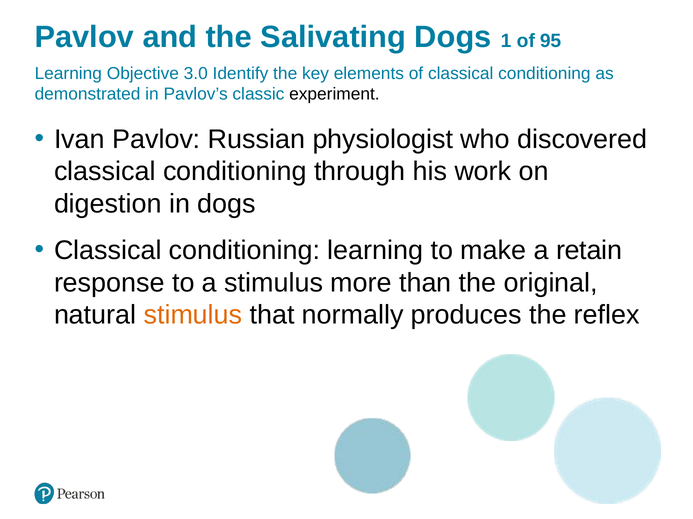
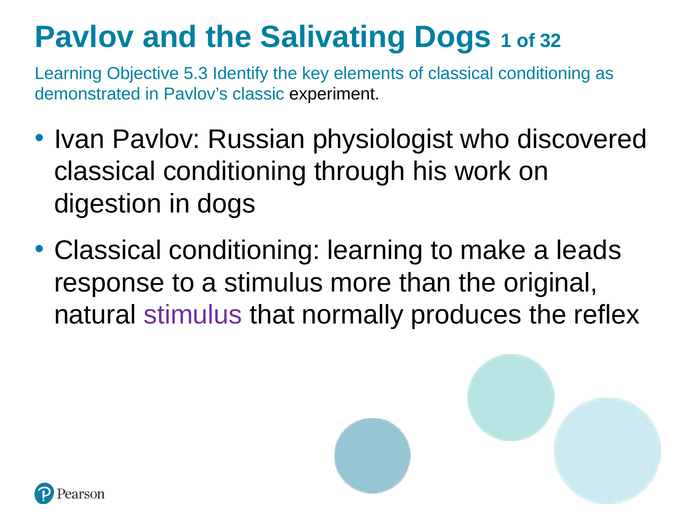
95: 95 -> 32 (551, 41)
3.0: 3.0 -> 5.3 (196, 73)
retain: retain -> leads (589, 251)
stimulus colour: orange -> purple (193, 316)
